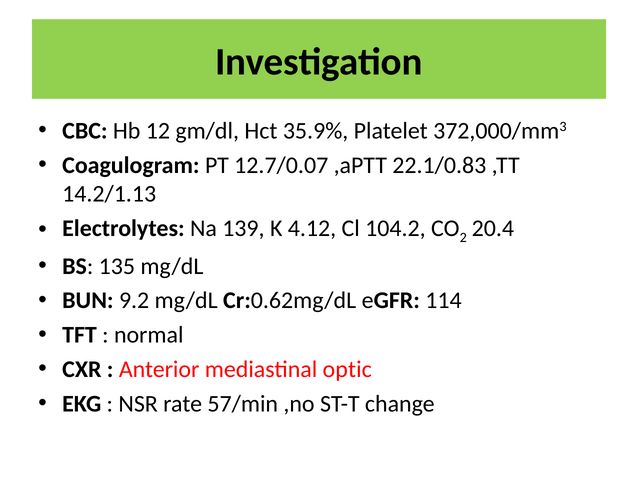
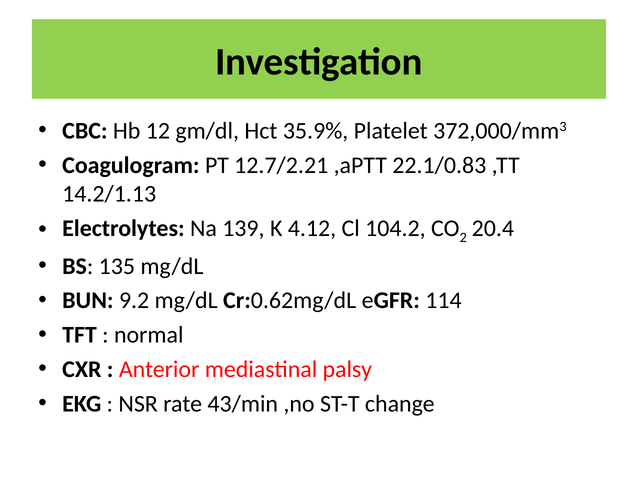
12.7/0.07: 12.7/0.07 -> 12.7/2.21 (281, 165)
optic: optic -> palsy (347, 370)
57/min: 57/min -> 43/min (243, 404)
